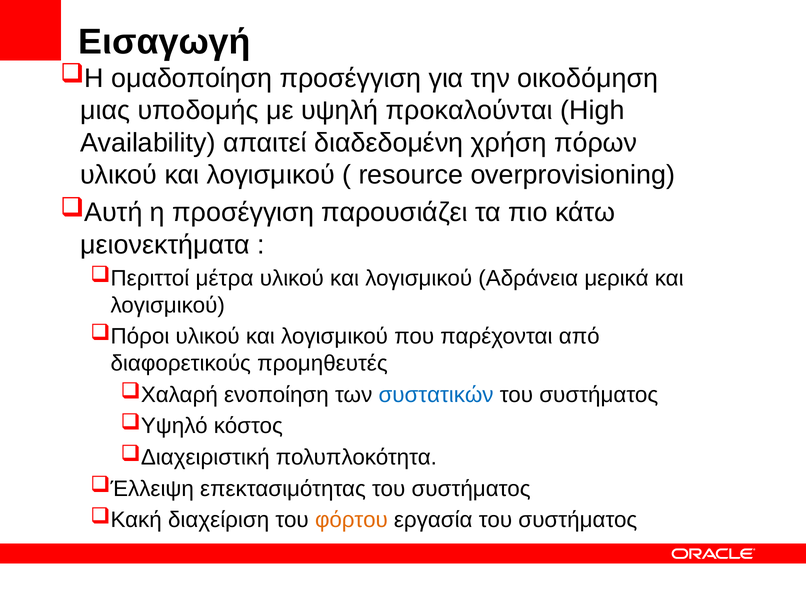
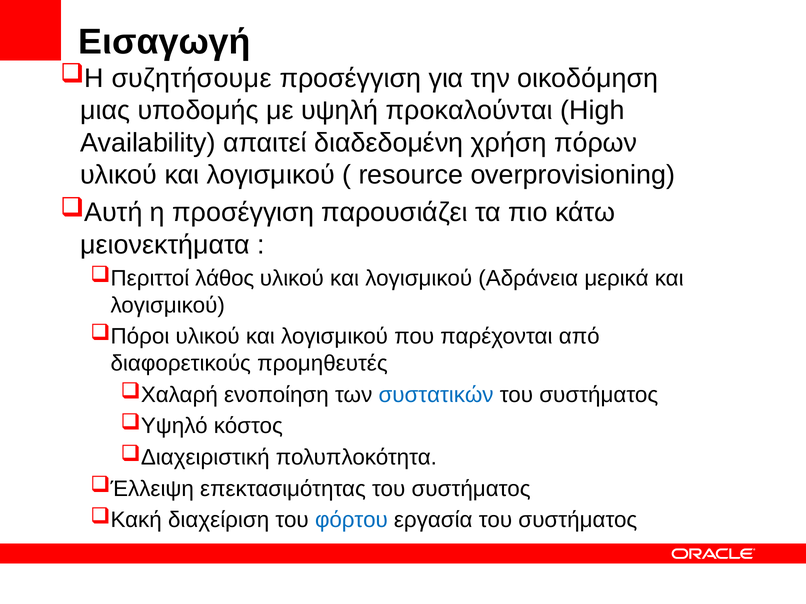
ομαδοποίηση: ομαδοποίηση -> συζητήσουμε (192, 78)
μέτρα: μέτρα -> λάθος (225, 279)
φόρτου colour: orange -> blue (351, 520)
